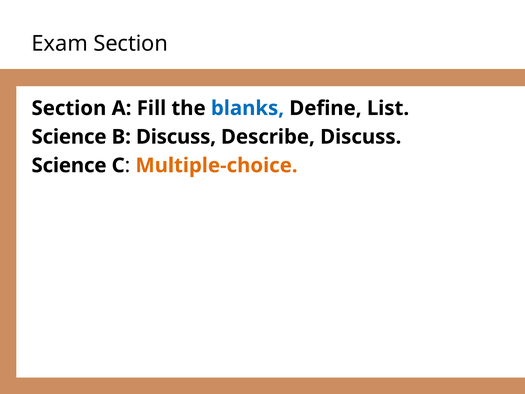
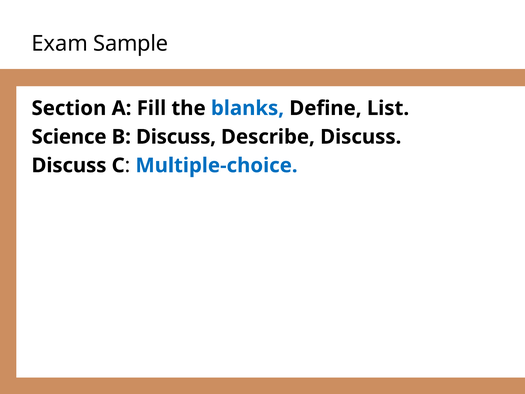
Exam Section: Section -> Sample (131, 44)
Science: Science -> Discuss (69, 165)
Multiple-choice colour: orange -> blue (217, 165)
